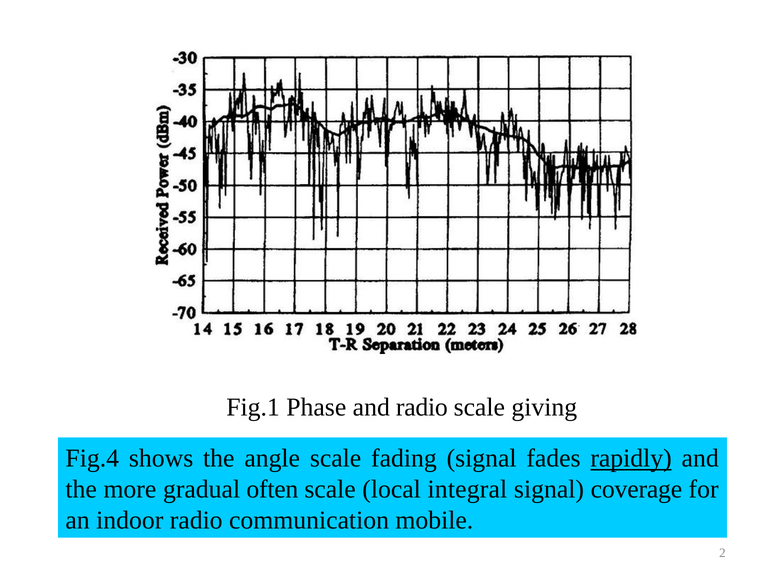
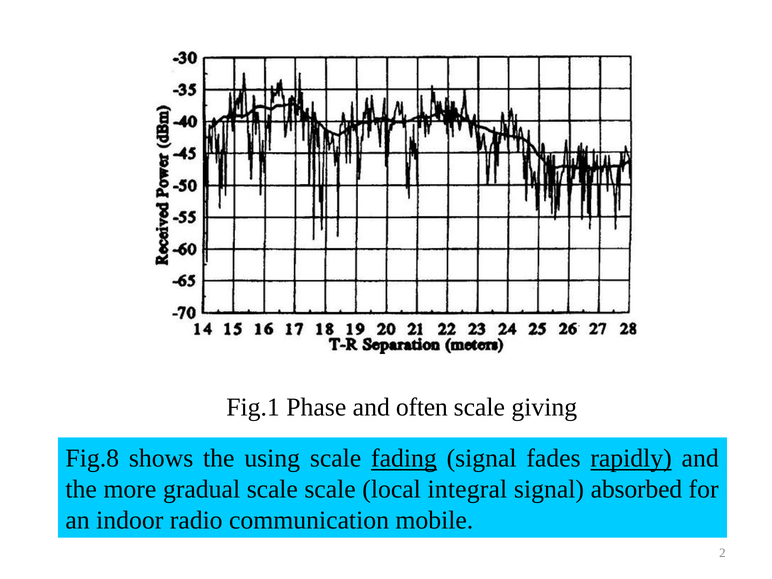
and radio: radio -> often (422, 407)
Fig.4: Fig.4 -> Fig.8 (92, 458)
angle: angle -> using (272, 458)
fading underline: none -> present (404, 458)
gradual often: often -> scale (272, 489)
coverage: coverage -> absorbed (636, 489)
